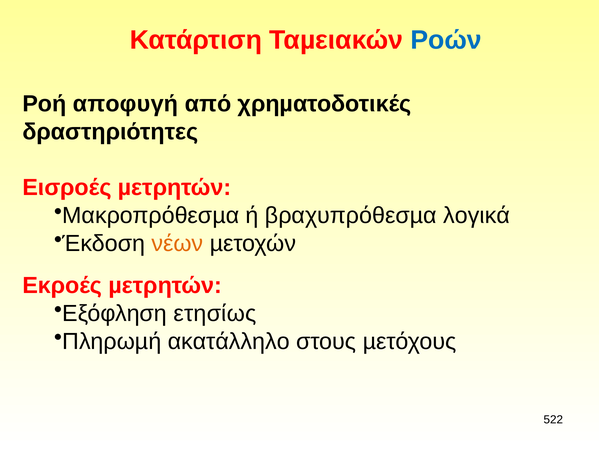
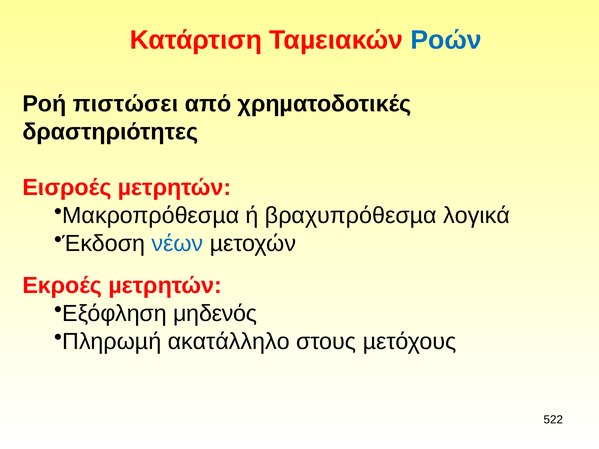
αποφυγή: αποφυγή -> πιστώσει (126, 104)
νέων colour: orange -> blue (177, 244)
ετησίως: ετησίως -> μηδενός (215, 314)
